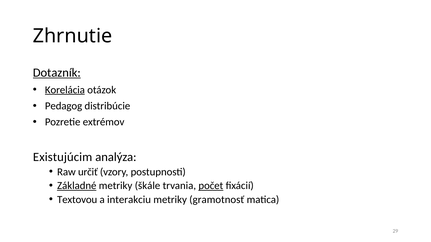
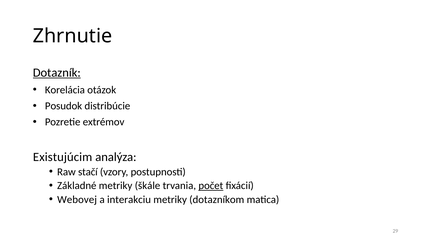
Korelácia underline: present -> none (65, 90)
Pedagog: Pedagog -> Posudok (64, 106)
určiť: určiť -> stačí (88, 172)
Základné underline: present -> none (77, 186)
Textovou: Textovou -> Webovej (77, 200)
gramotnosť: gramotnosť -> dotazníkom (217, 200)
